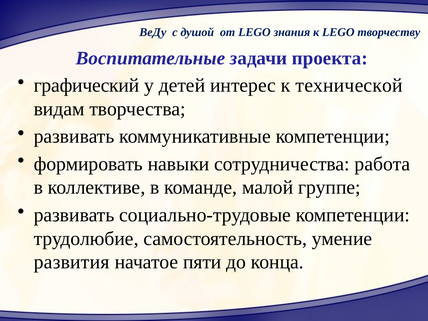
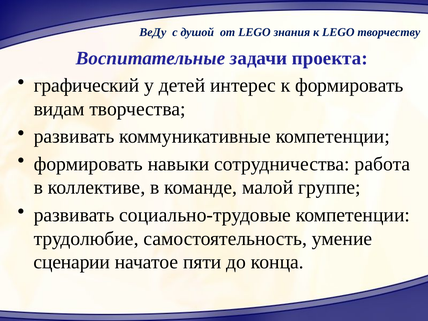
к технической: технической -> формировать (349, 86)
развития: развития -> сценарии (72, 262)
